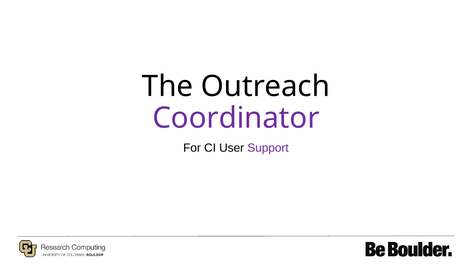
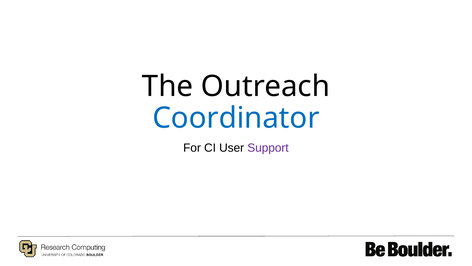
Coordinator colour: purple -> blue (236, 118)
